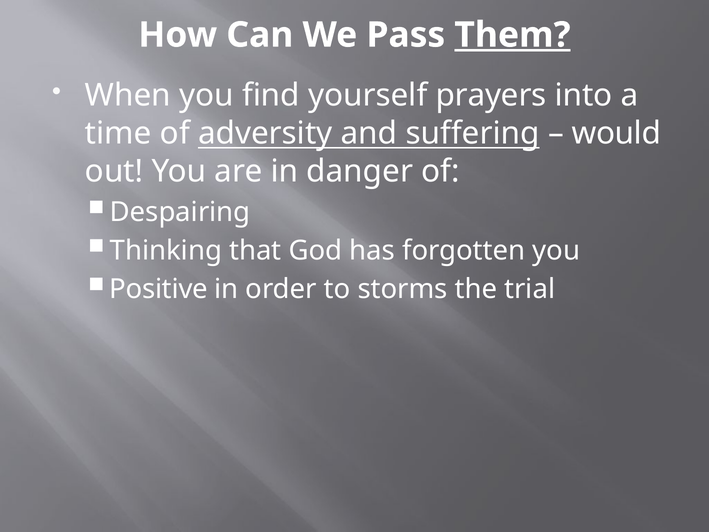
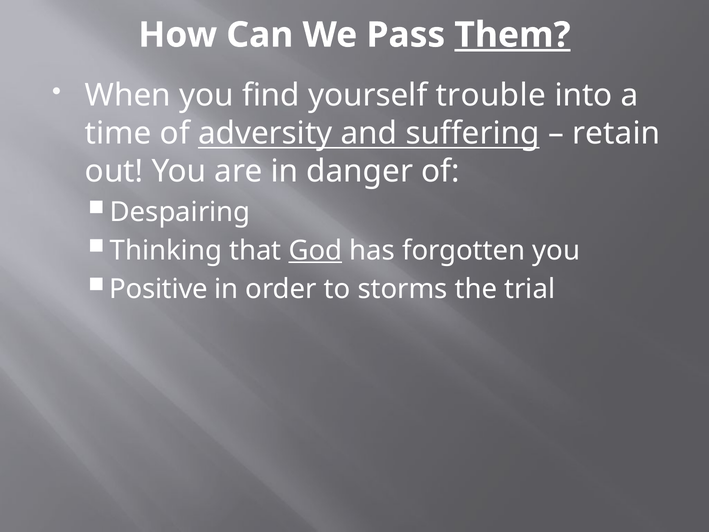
prayers: prayers -> trouble (491, 96)
would: would -> retain (616, 133)
God underline: none -> present (315, 250)
